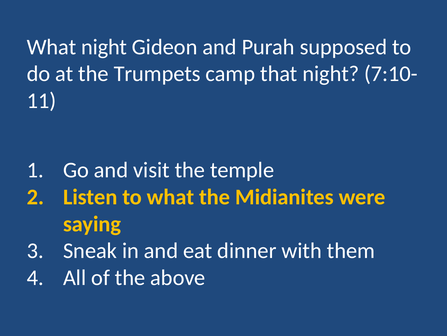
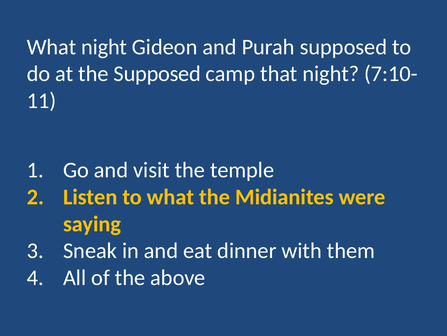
the Trumpets: Trumpets -> Supposed (157, 74)
